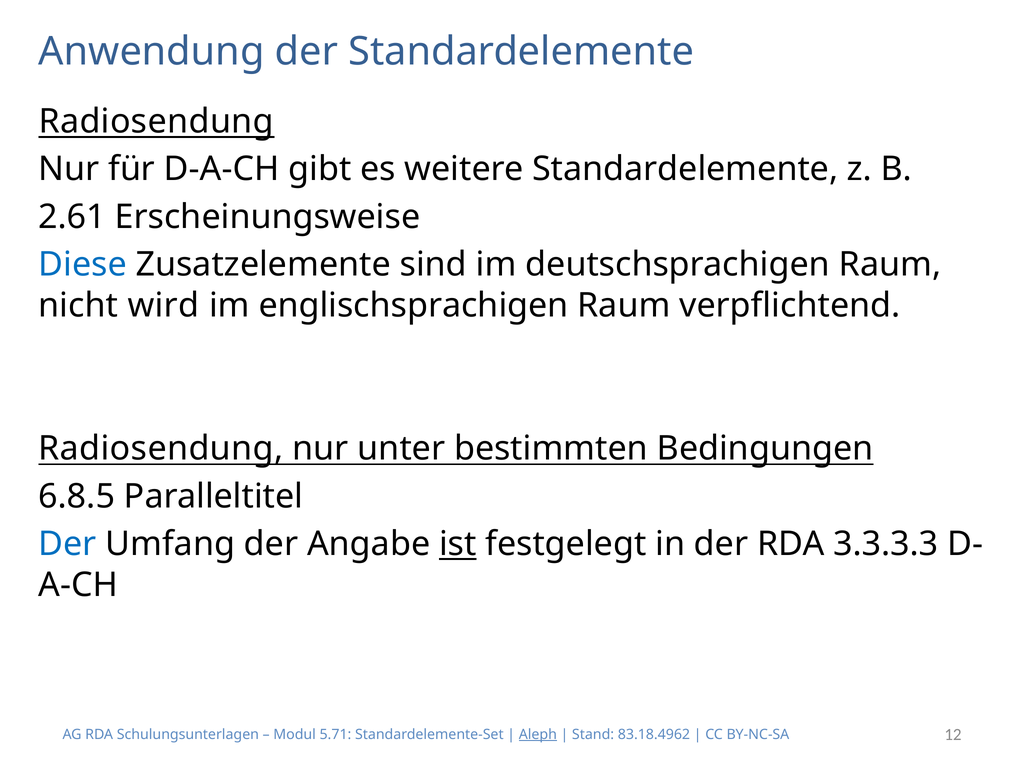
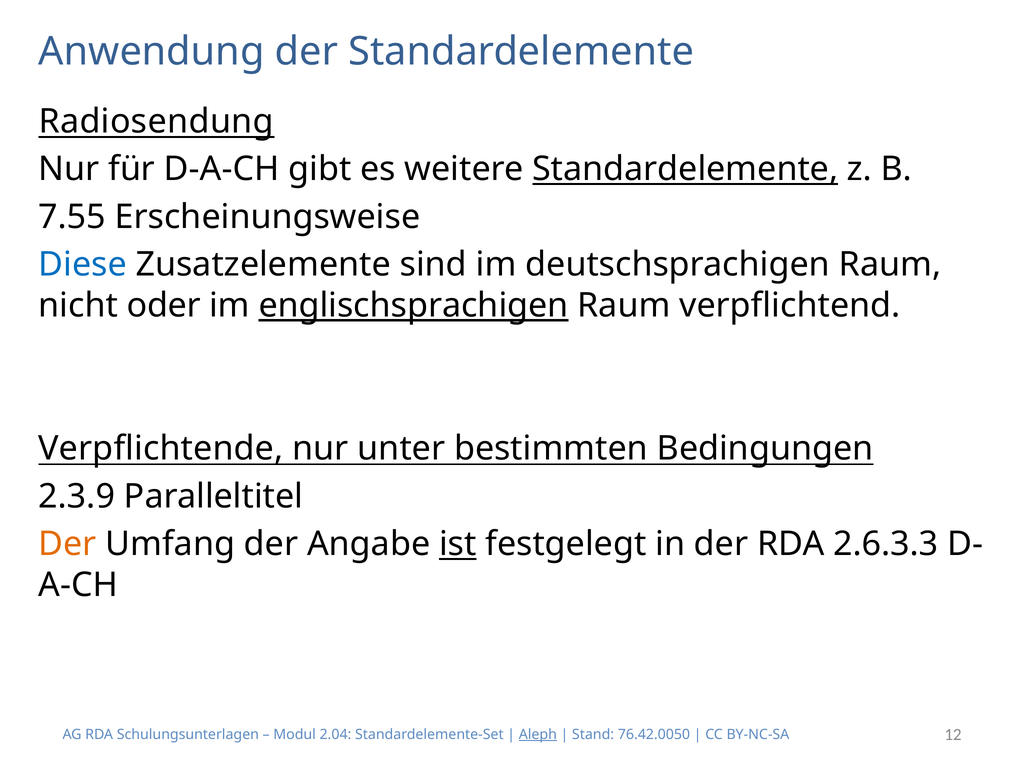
Standardelemente underline: none -> present (685, 169)
2.61: 2.61 -> 7.55 (72, 217)
wird: wird -> oder (164, 306)
englischsprachigen underline: none -> present (414, 306)
Radiosendung: Radiosendung -> Verpflichtende (161, 449)
6.8.5: 6.8.5 -> 2.3.9 (77, 497)
Der colour: blue -> orange (67, 544)
3.3.3.3: 3.3.3.3 -> 2.6.3.3 (886, 544)
5.71: 5.71 -> 2.04 (335, 735)
83.18.4962: 83.18.4962 -> 76.42.0050 (654, 735)
